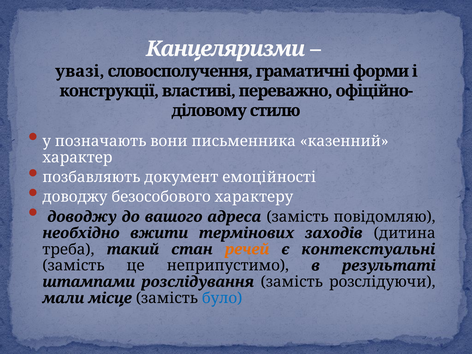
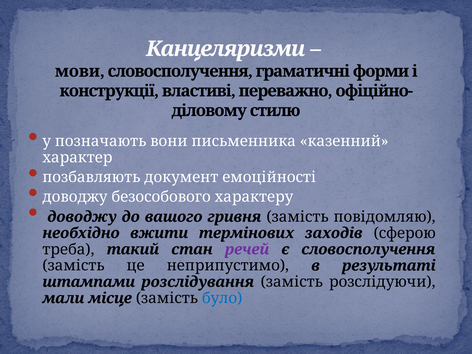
увазі: увазі -> мови (80, 71)
адреса: адреса -> гривня (234, 217)
дитина: дитина -> сферою (405, 233)
речей colour: orange -> purple (247, 249)
є контекстуальні: контекстуальні -> словосполучення (368, 249)
